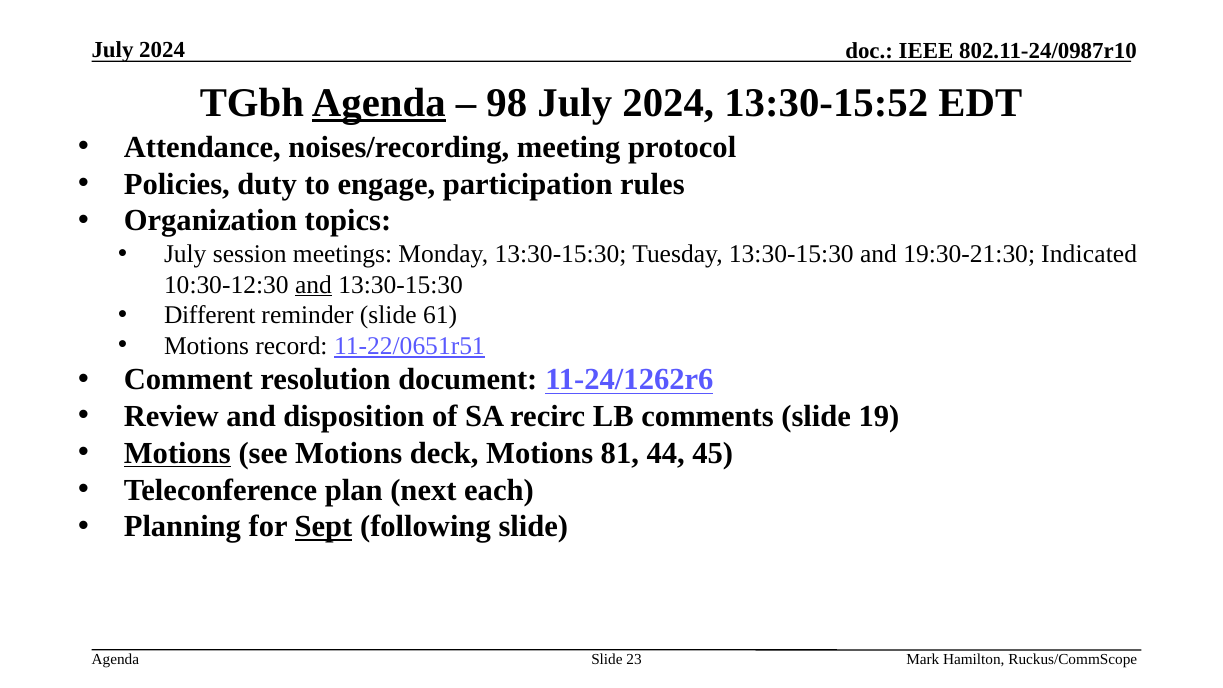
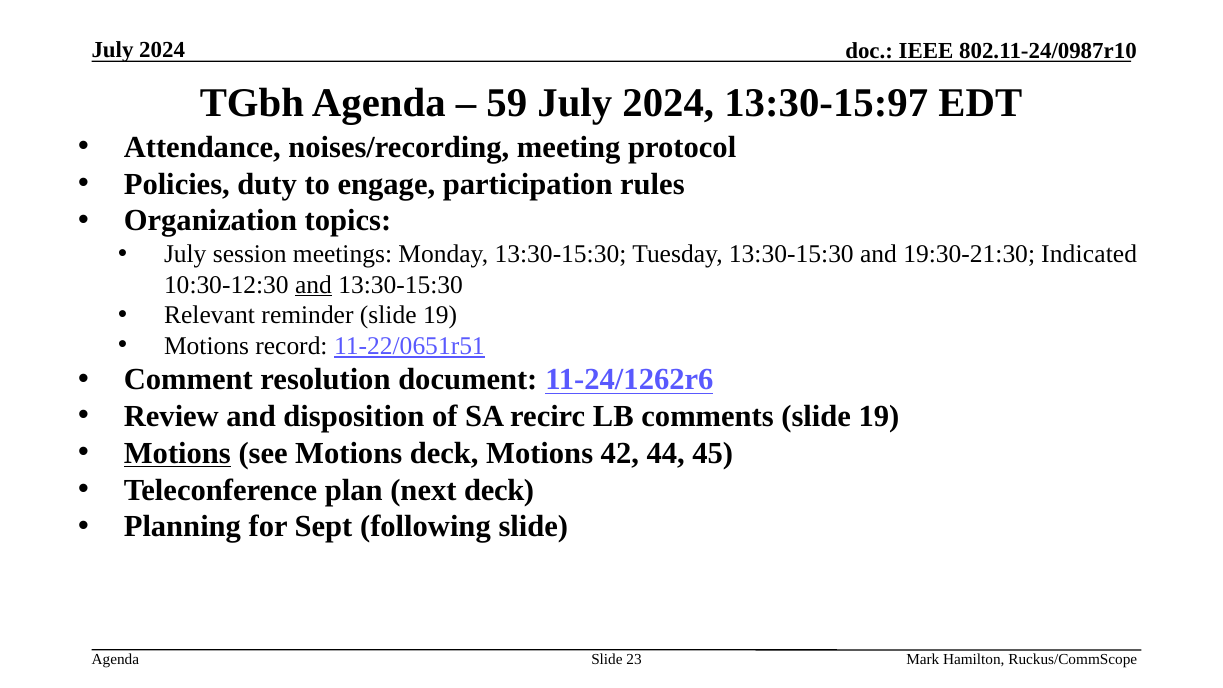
Agenda underline: present -> none (379, 103)
98: 98 -> 59 (507, 103)
13:30-15:52: 13:30-15:52 -> 13:30-15:97 (826, 103)
Different: Different -> Relevant (210, 315)
reminder slide 61: 61 -> 19 (440, 315)
81: 81 -> 42 (620, 453)
next each: each -> deck (499, 490)
Sept underline: present -> none (324, 527)
